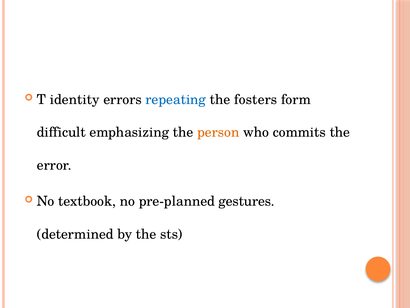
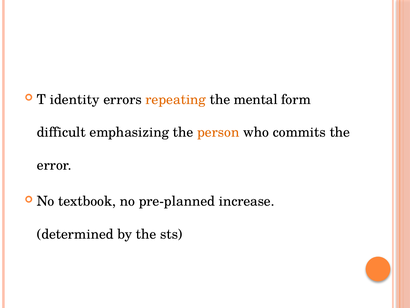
repeating colour: blue -> orange (176, 99)
fosters: fosters -> mental (256, 99)
gestures: gestures -> increase (247, 201)
